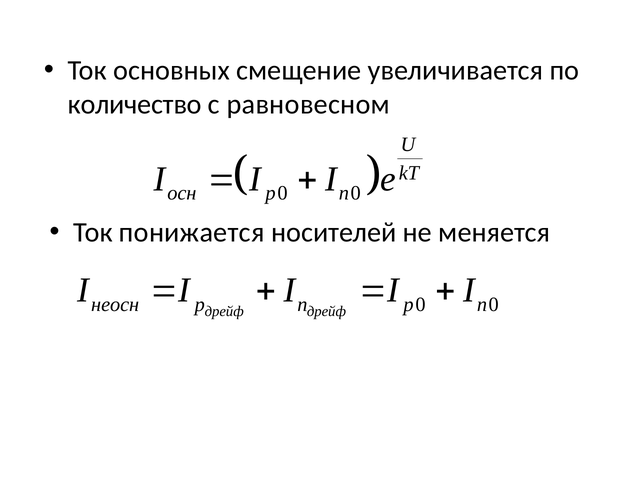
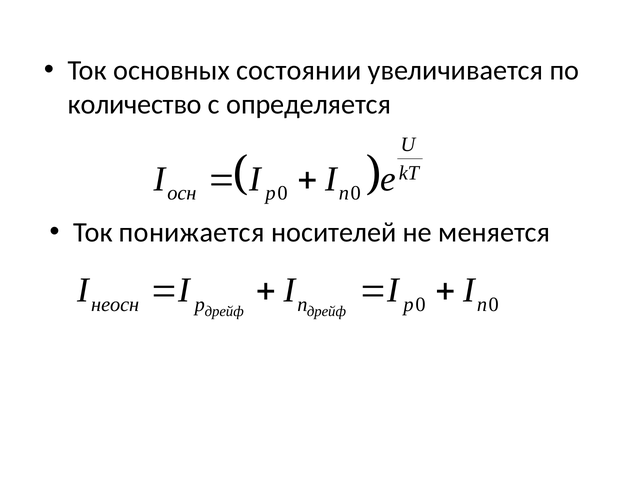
смещение: смещение -> состоянии (299, 70)
равновесном: равновесном -> определяется (309, 104)
